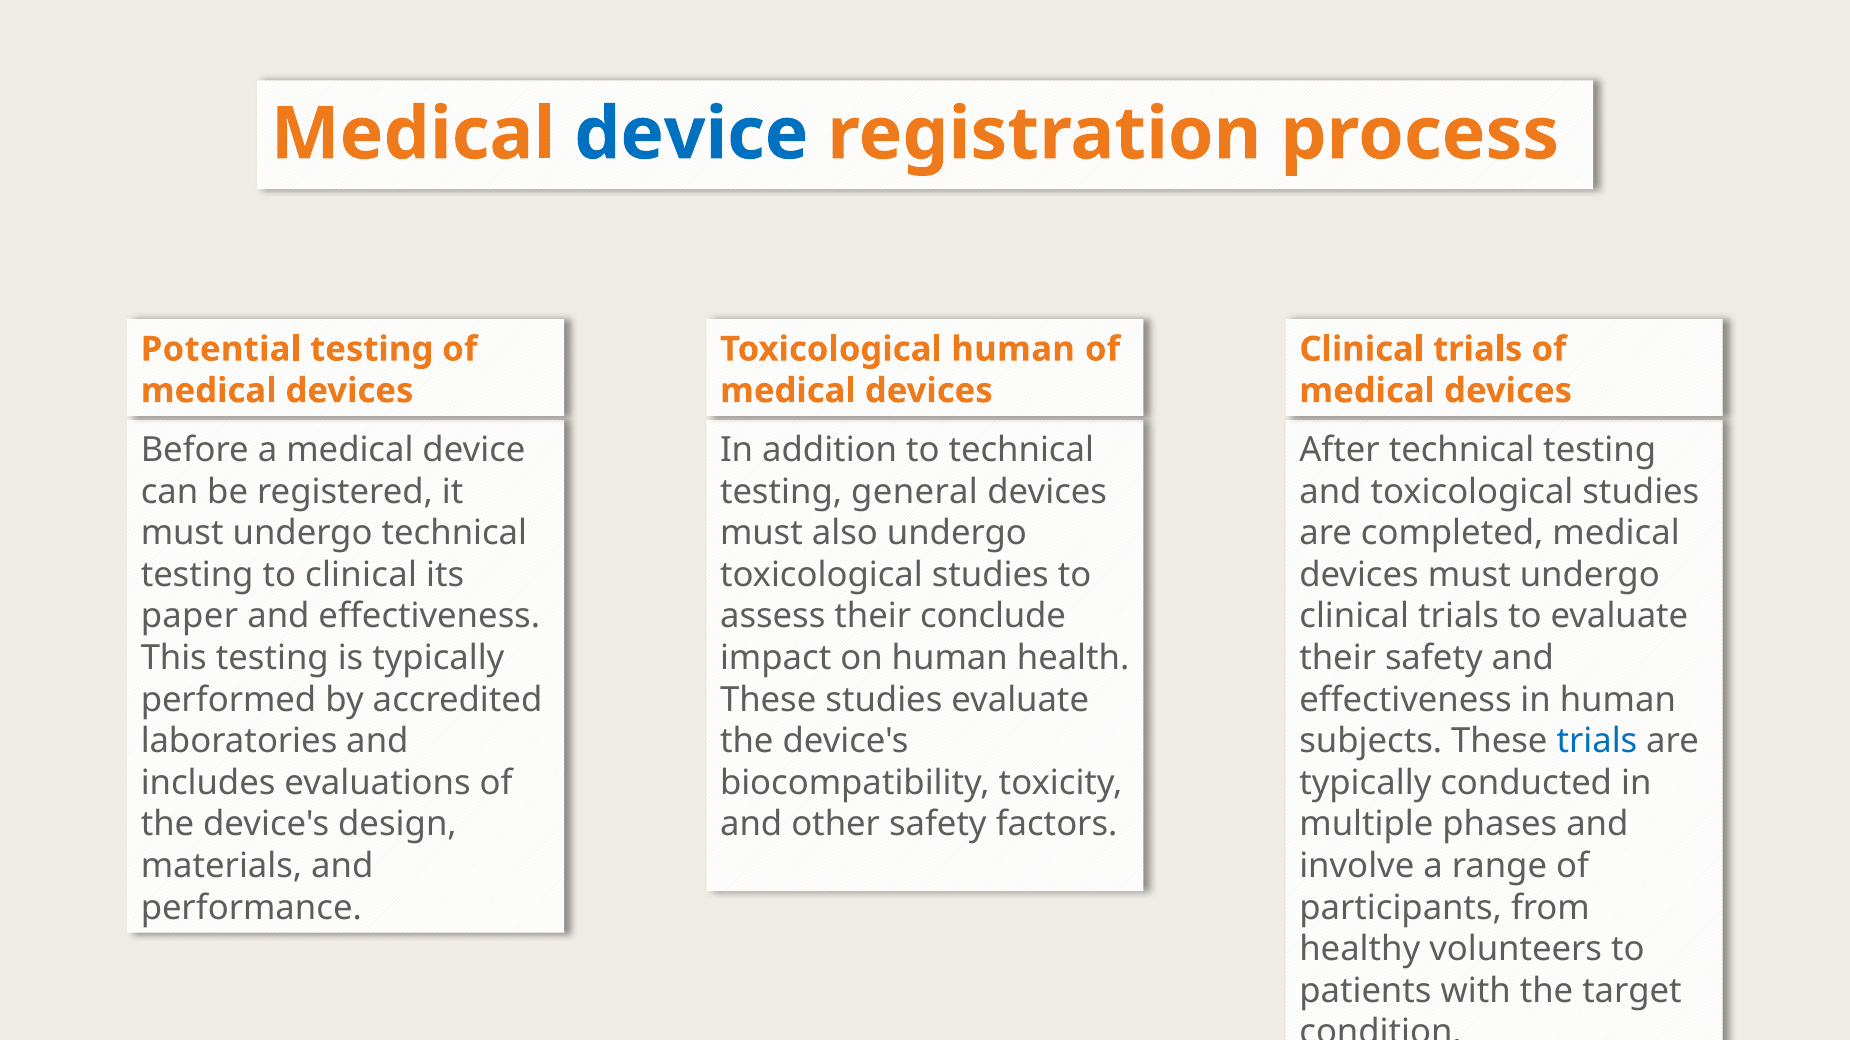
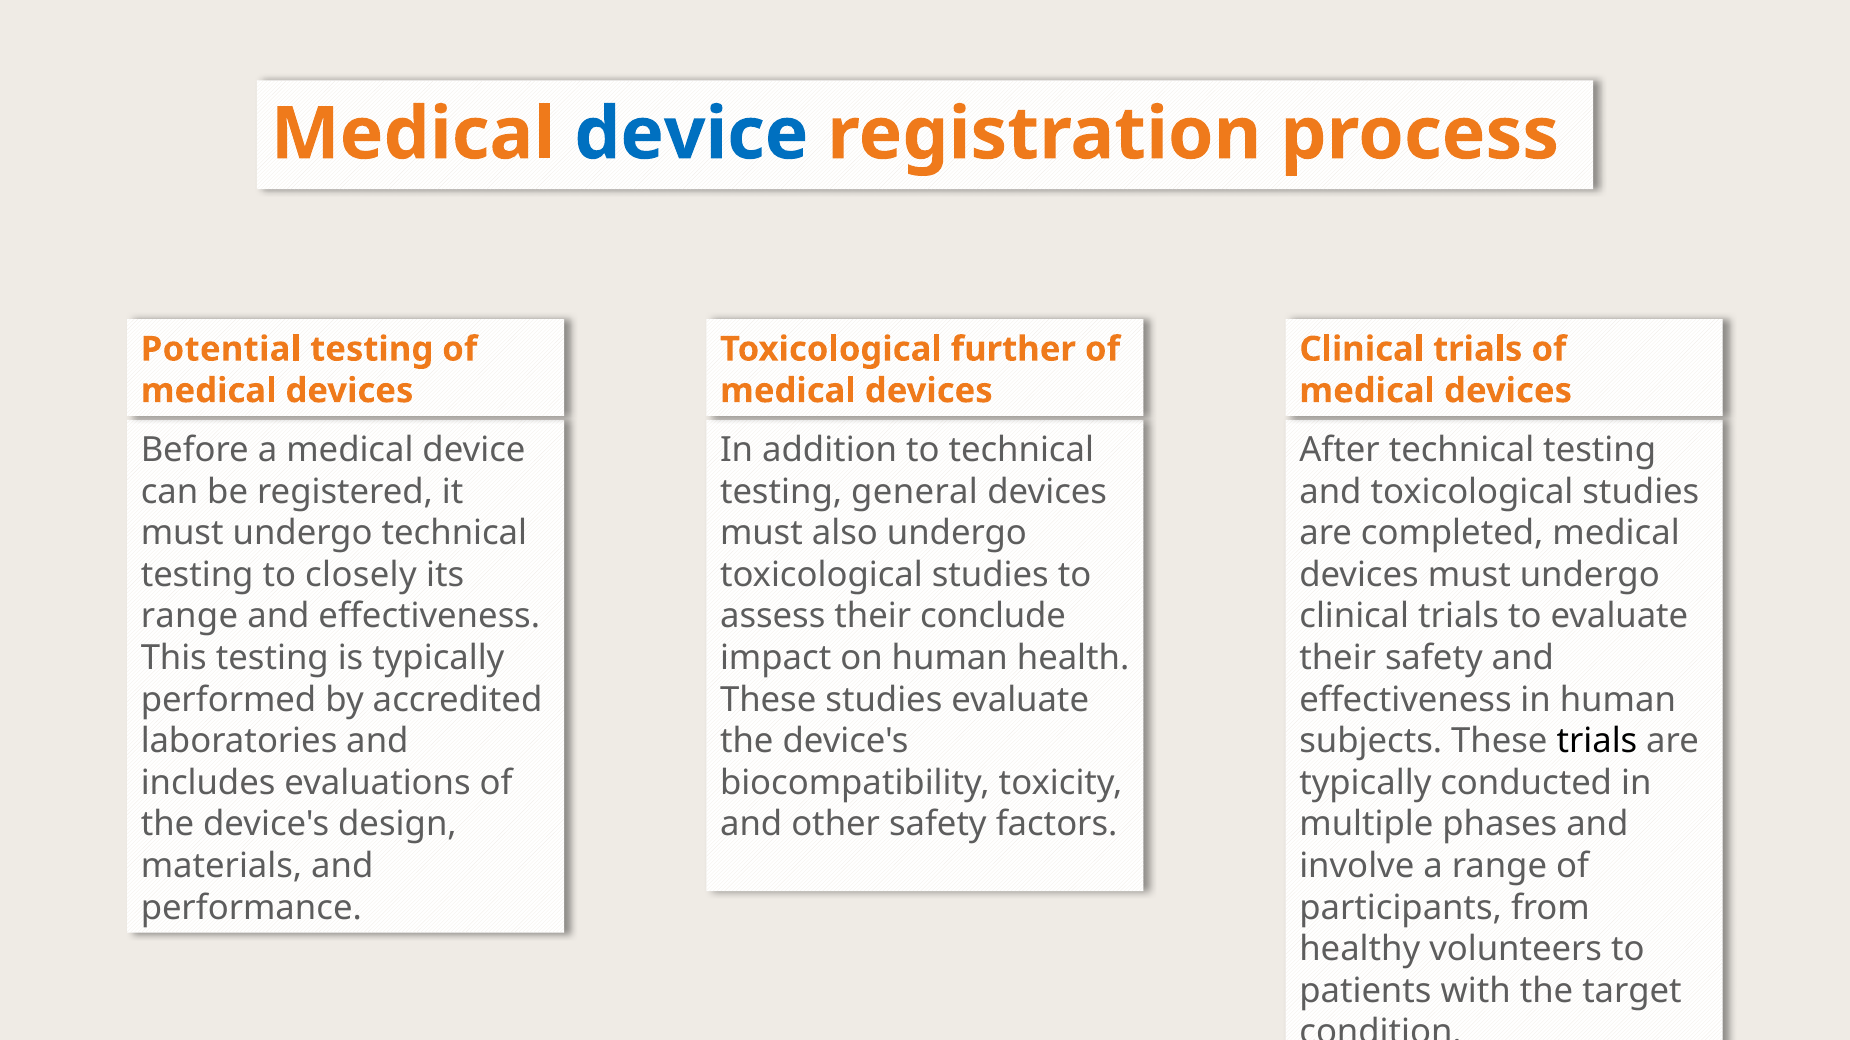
Toxicological human: human -> further (1013, 349)
to clinical: clinical -> closely (361, 575)
paper: paper -> range (189, 617)
trials colour: blue -> black (1597, 742)
